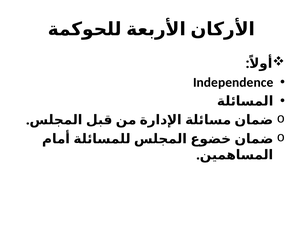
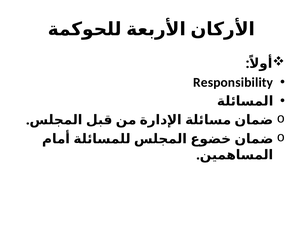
Independence: Independence -> Responsibility (233, 82)
